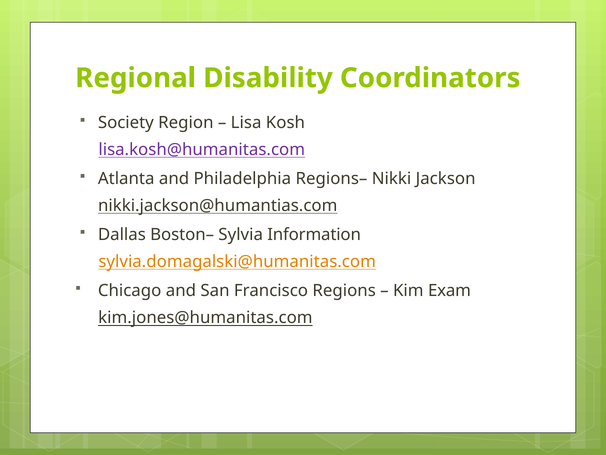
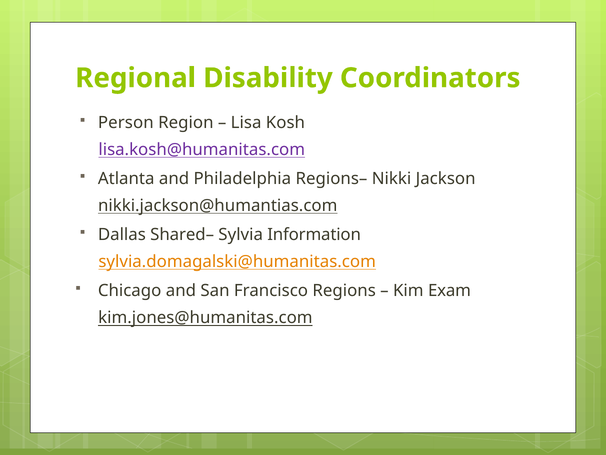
Society: Society -> Person (126, 123)
Boston–: Boston– -> Shared– (182, 235)
